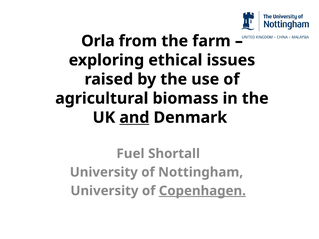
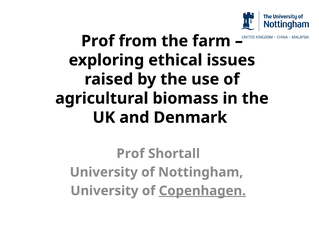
Orla: Orla -> Prof (98, 41)
and underline: present -> none (134, 118)
Fuel: Fuel -> Prof (130, 154)
